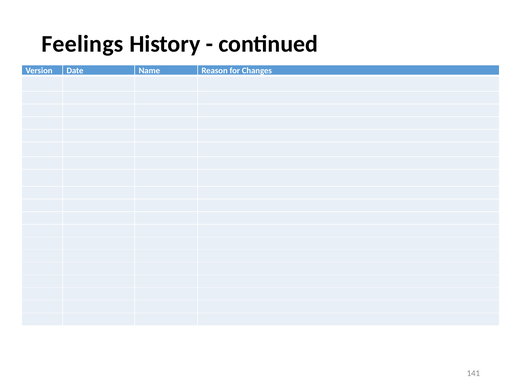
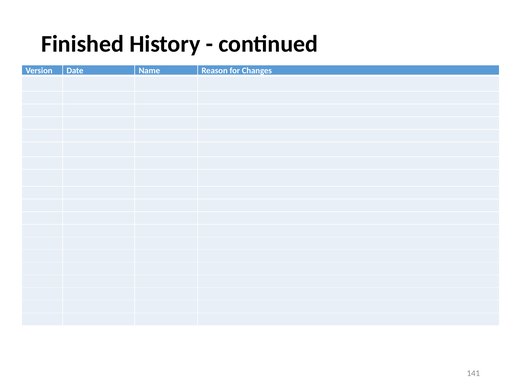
Feelings: Feelings -> Finished (83, 44)
